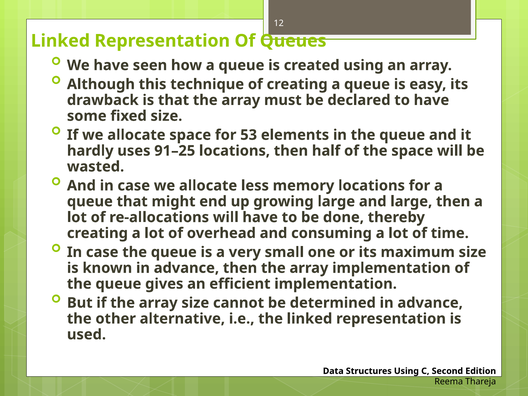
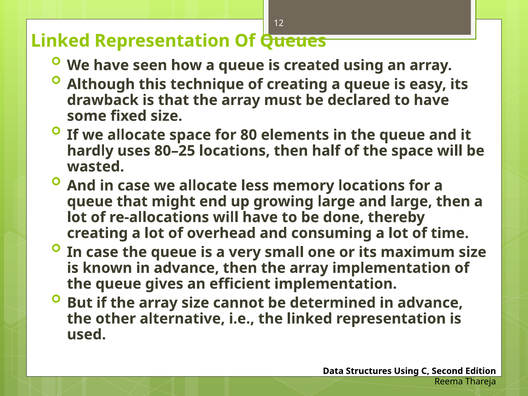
53: 53 -> 80 (249, 135)
91–25: 91–25 -> 80–25 (175, 151)
